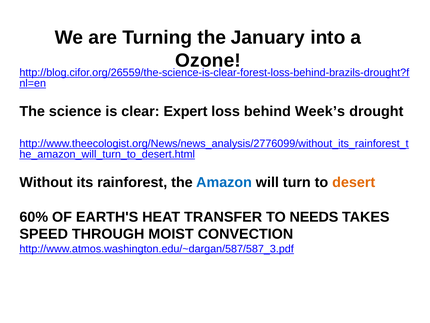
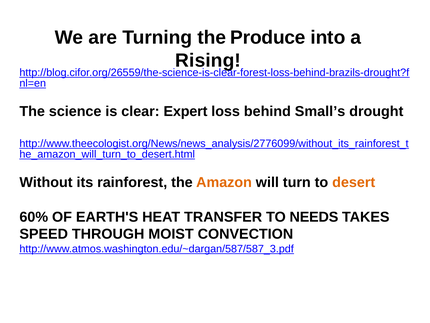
January: January -> Produce (268, 37)
Ozone: Ozone -> Rising (208, 60)
Week’s: Week’s -> Small’s (320, 111)
Amazon colour: blue -> orange (224, 182)
